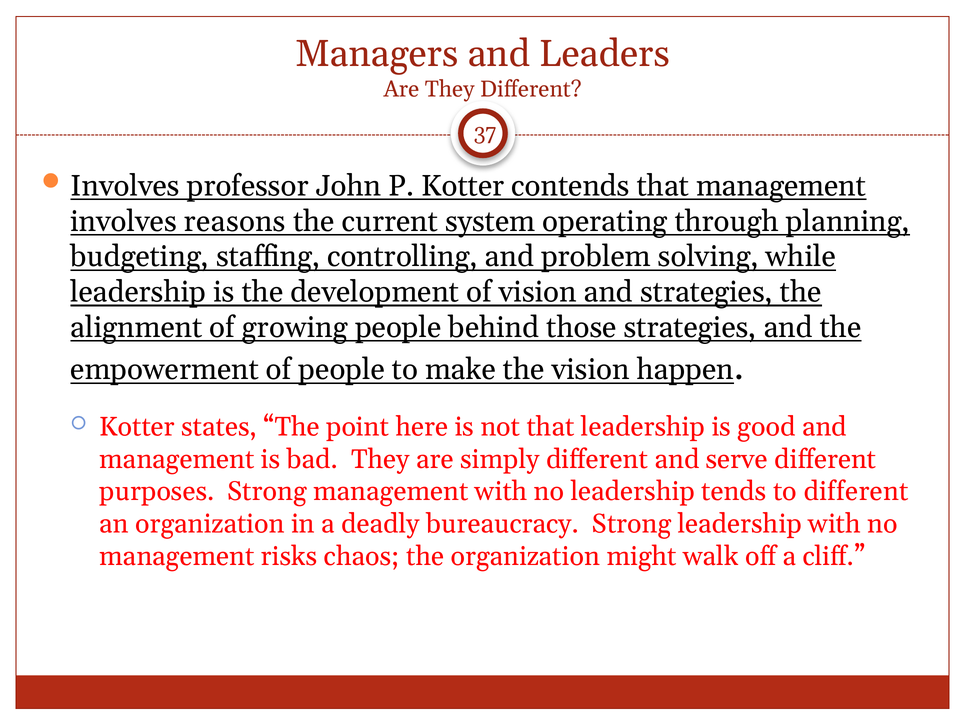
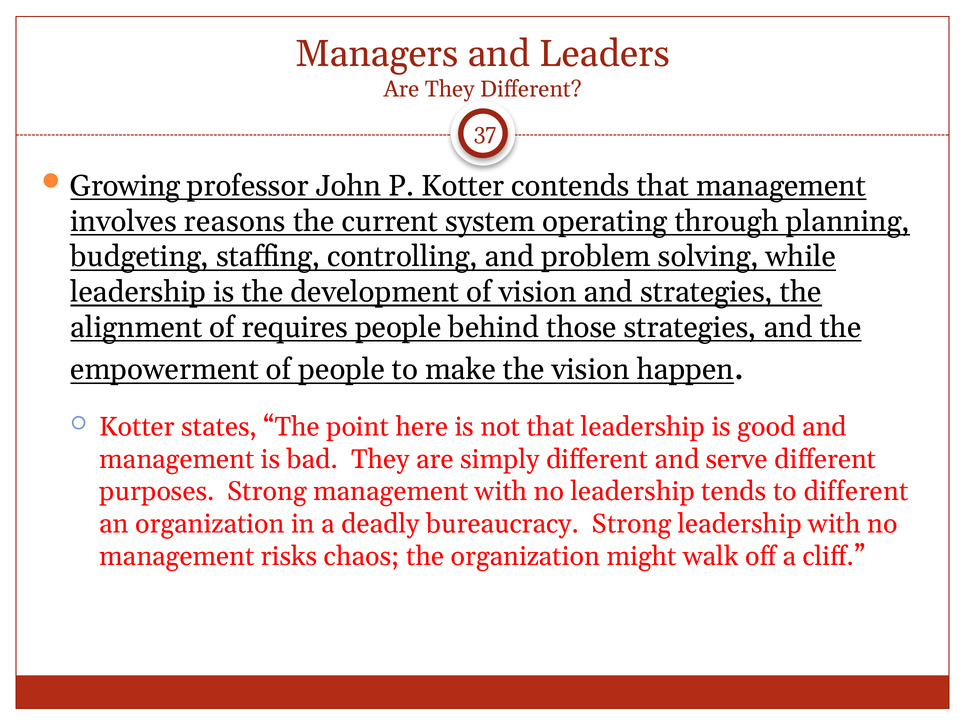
Involves: Involves -> Growing (125, 186)
growing: growing -> requires (295, 327)
